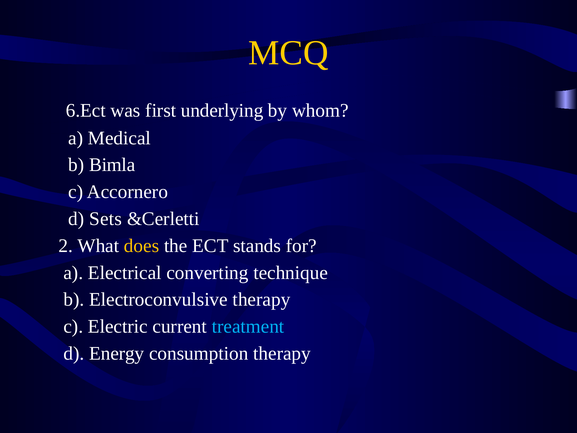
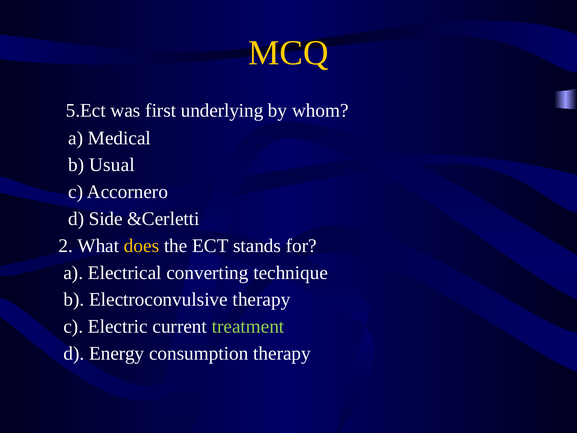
6.Ect: 6.Ect -> 5.Ect (86, 110)
Bimla: Bimla -> Usual (112, 165)
Sets: Sets -> Side (106, 219)
treatment colour: light blue -> light green (248, 326)
